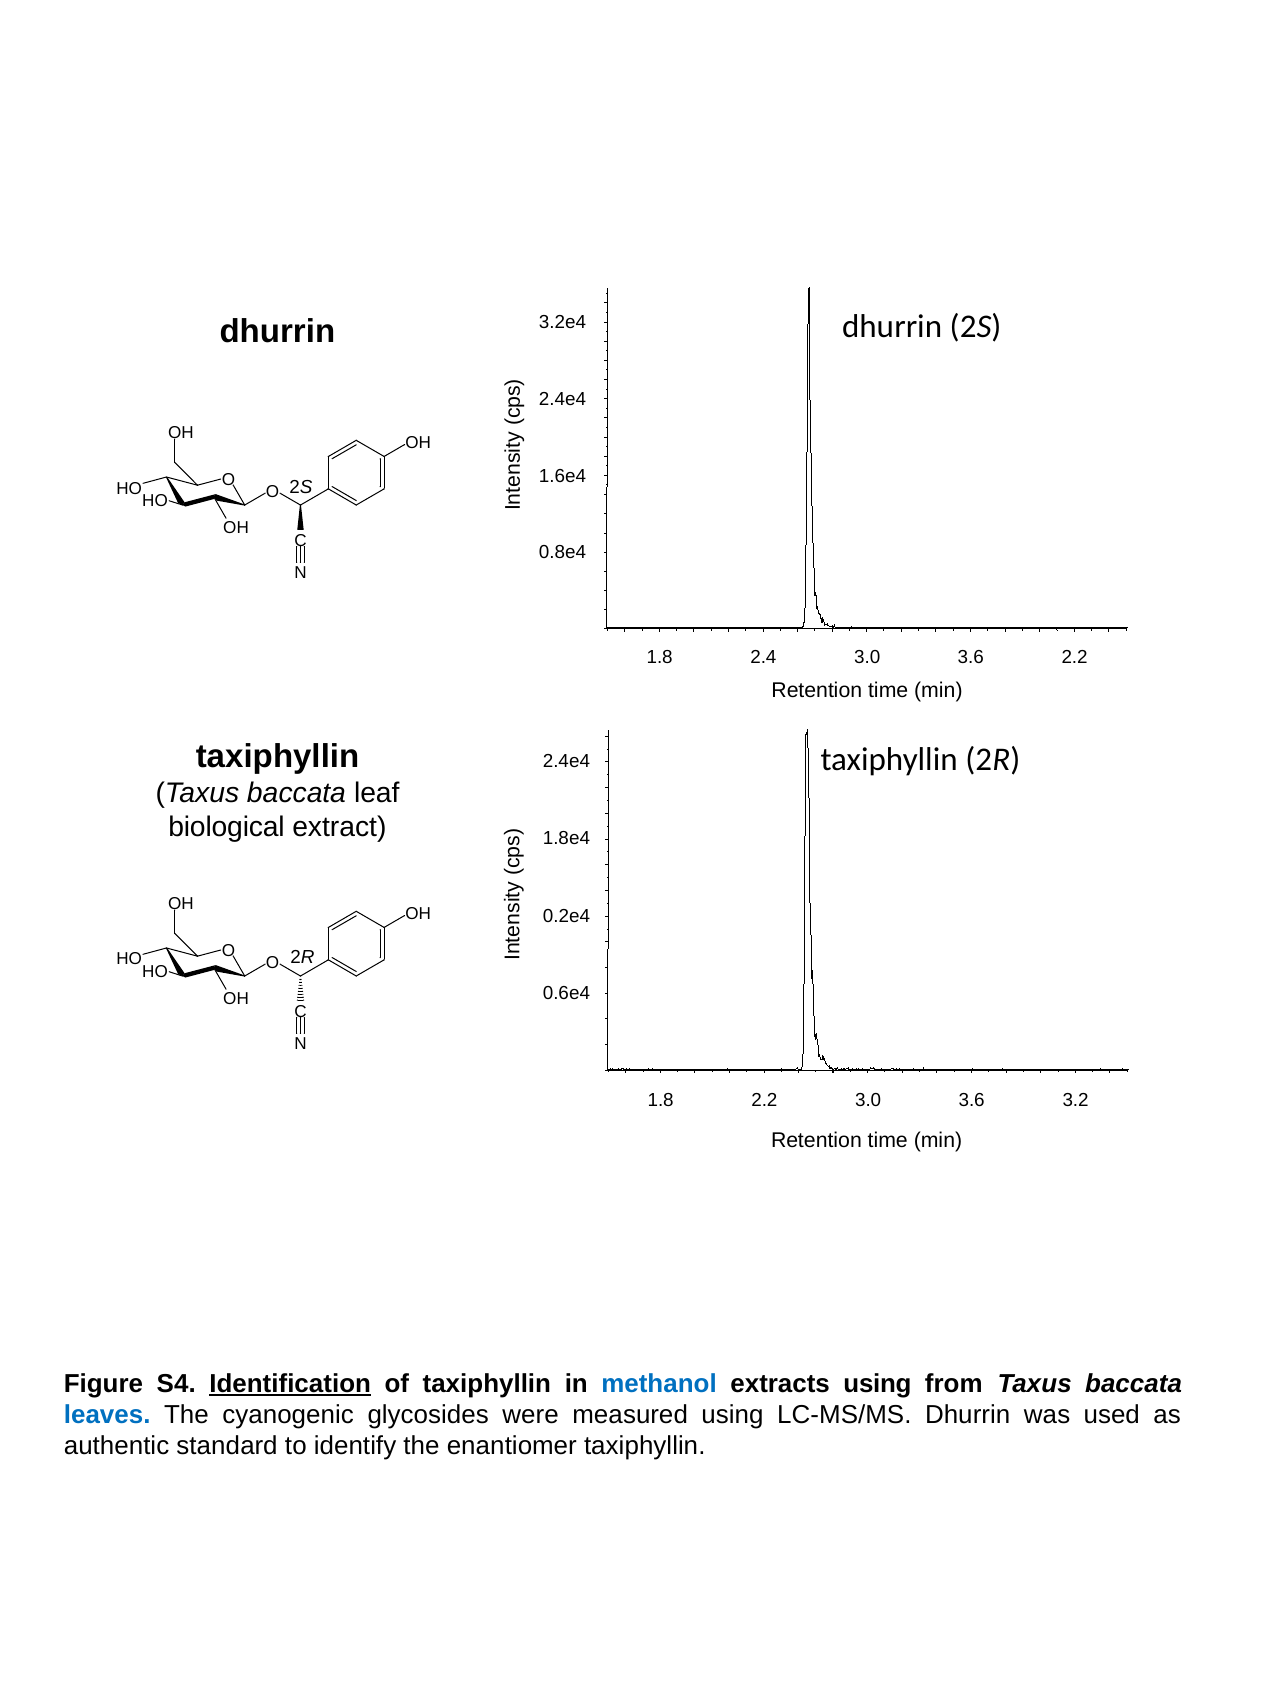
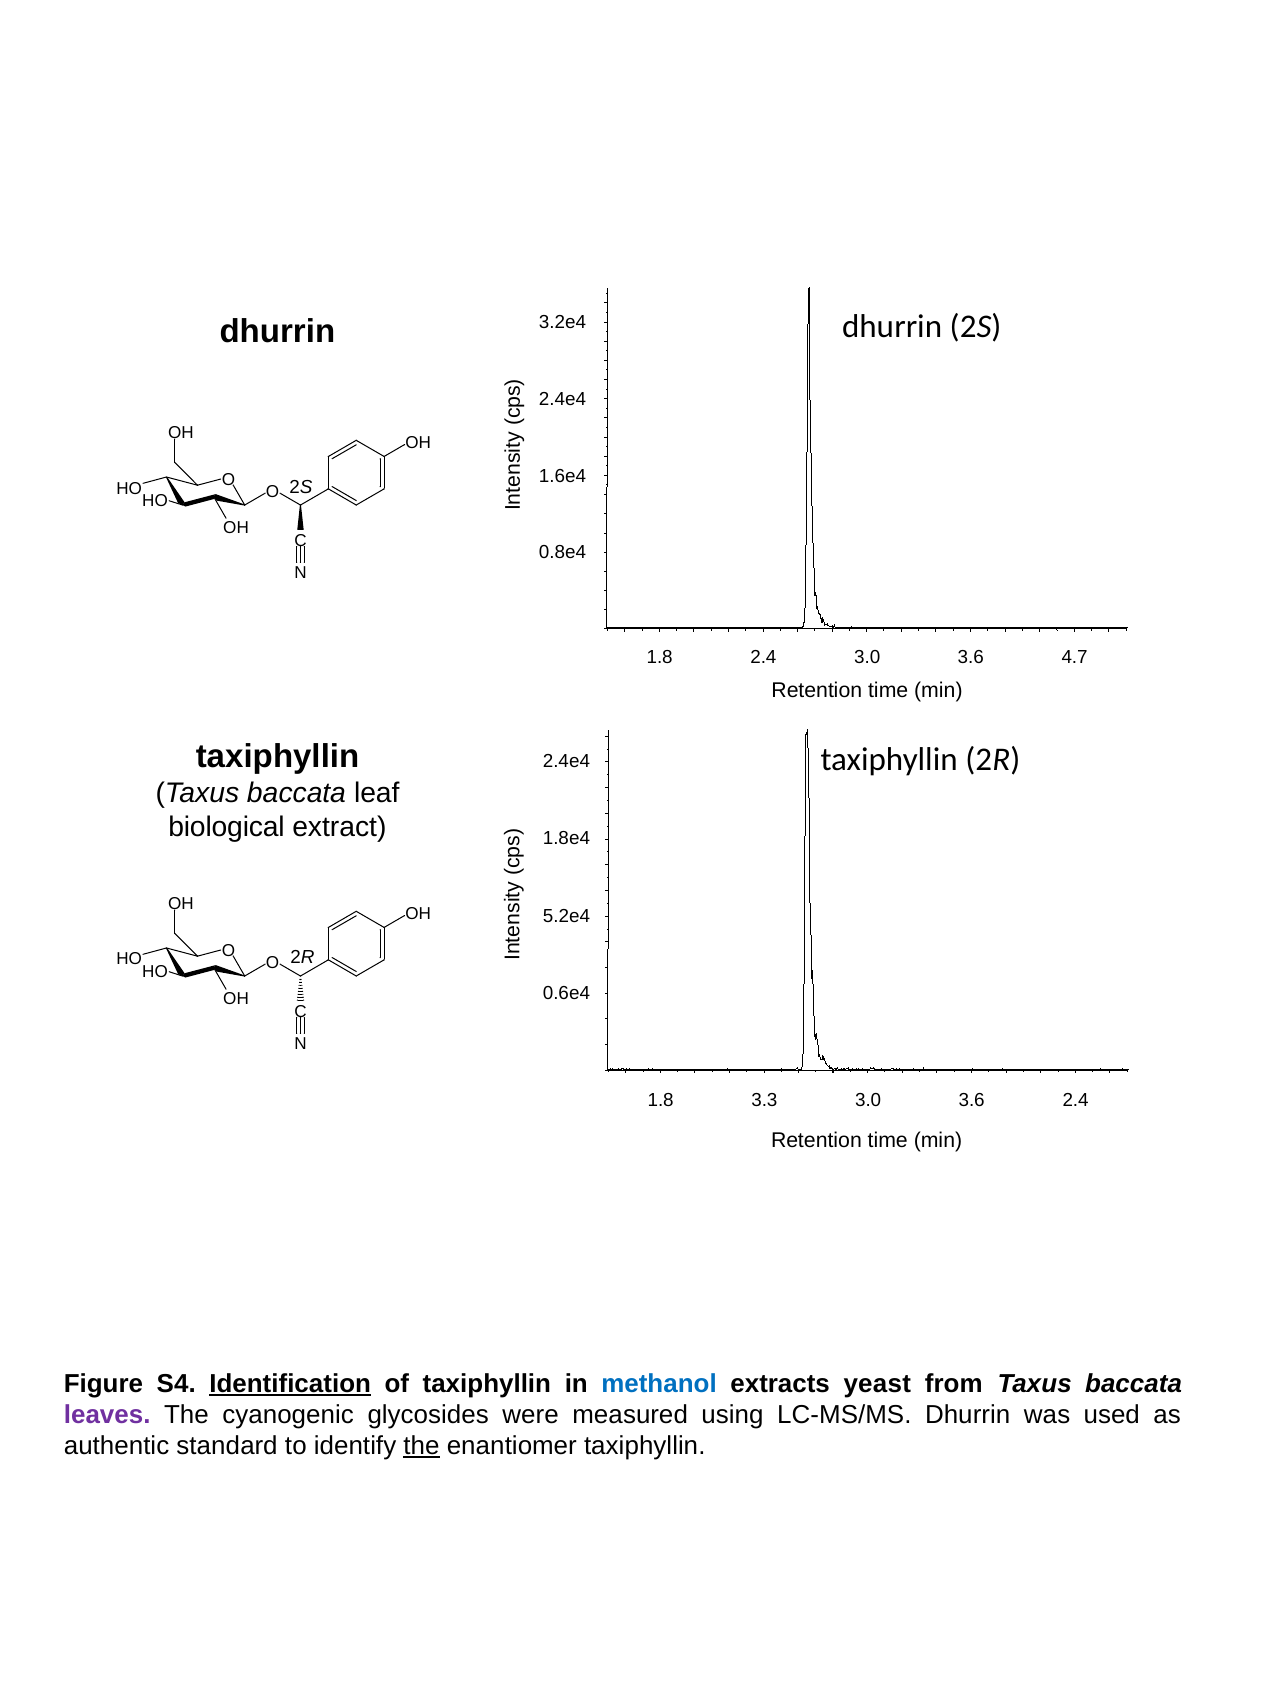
3.6 2.2: 2.2 -> 4.7 (1075, 657)
0.2e4: 0.2e4 -> 5.2e4 (567, 916)
1.8 2.2: 2.2 -> 3.3 (764, 1100)
3.6 3.2: 3.2 -> 2.4 (1076, 1100)
extracts using: using -> yeast (877, 1383)
leaves colour: blue -> purple (107, 1415)
the underline: none -> present (421, 1446)
